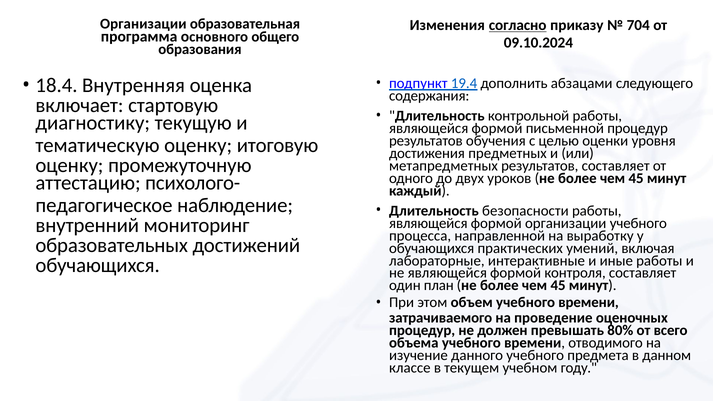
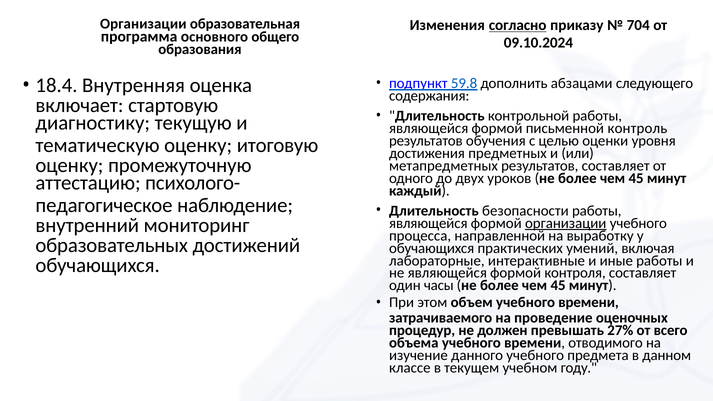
19.4: 19.4 -> 59.8 (464, 83)
письменной процедур: процедур -> контроль (637, 128)
организации underline: none -> present (566, 223)
план: план -> часы (439, 286)
80%: 80% -> 27% (620, 330)
